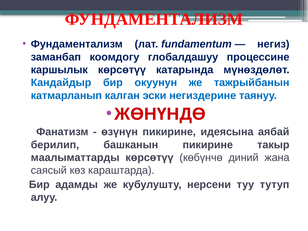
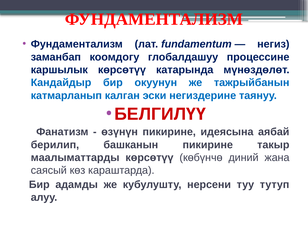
ЖӨНҮНДӨ: ЖӨНҮНДӨ -> БЕЛГИЛҮҮ (160, 114)
